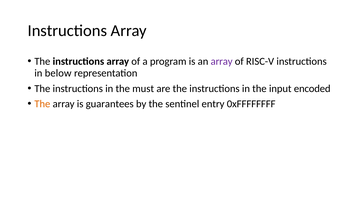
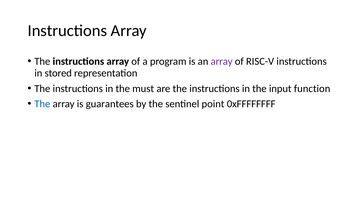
below: below -> stored (58, 73)
encoded: encoded -> function (312, 88)
The colour: orange -> blue (42, 104)
entry: entry -> point (213, 104)
